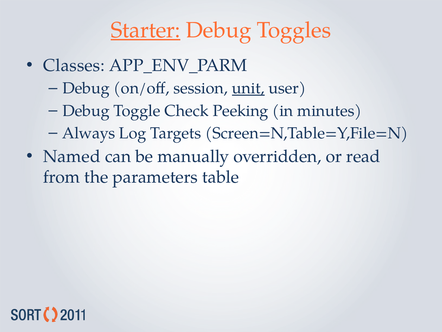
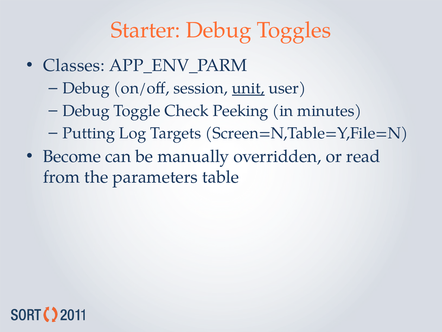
Starter underline: present -> none (146, 30)
Always: Always -> Putting (89, 133)
Named: Named -> Become (72, 156)
